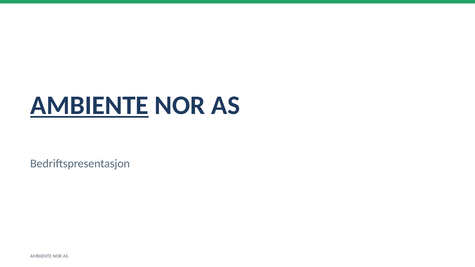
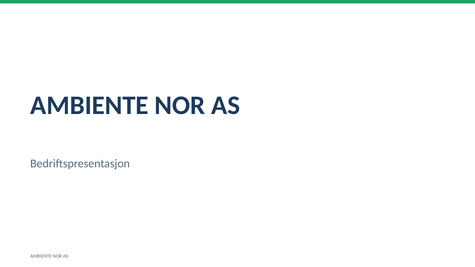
AMBIENTE underline: present -> none (89, 105)
